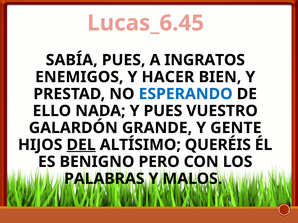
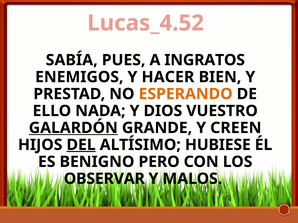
Lucas_6.45: Lucas_6.45 -> Lucas_4.52 (146, 23)
ESPERANDO colour: blue -> orange (186, 94)
Y PUES: PUES -> DIOS (163, 111)
GALARDÓN underline: none -> present (73, 128)
GENTE: GENTE -> CREEN (236, 128)
QUERÉIS: QUERÉIS -> HUBIESE (218, 145)
PALABRAS: PALABRAS -> OBSERVAR (104, 179)
